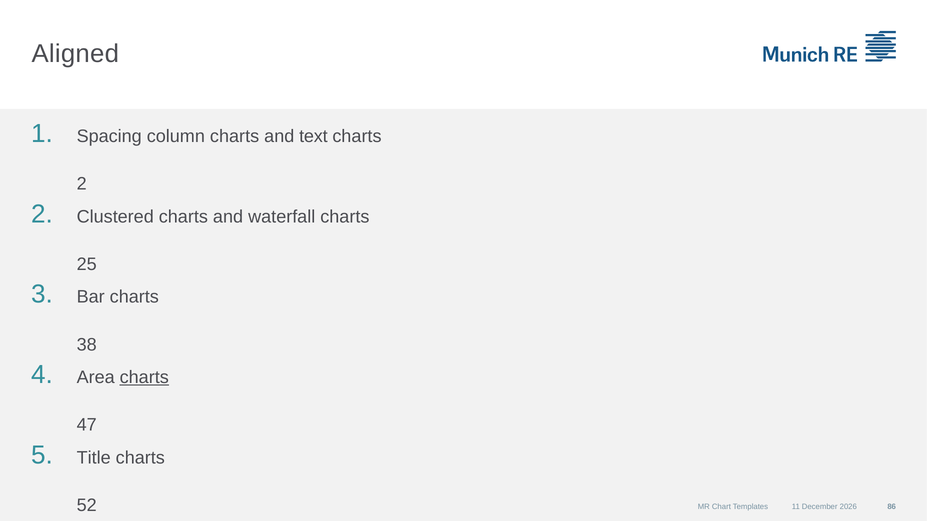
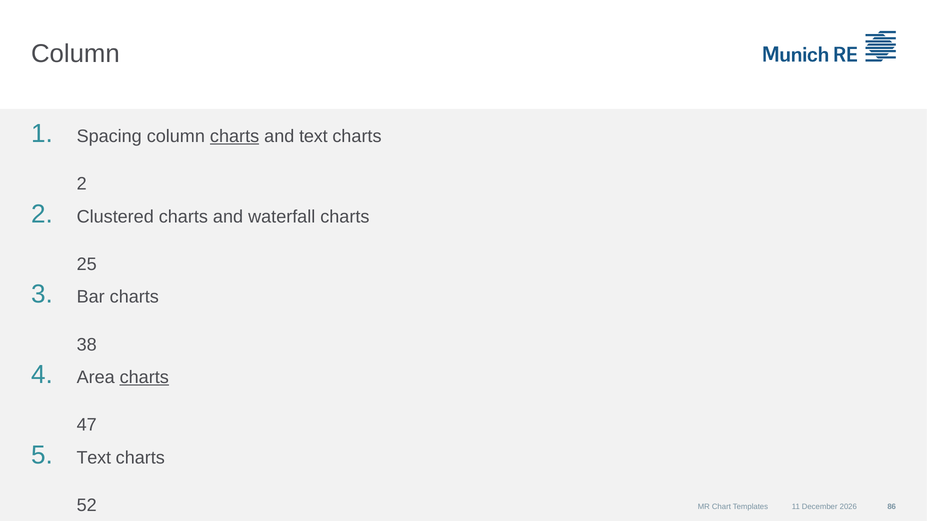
Aligned: Aligned -> Column (75, 54)
charts underline: none -> present (235, 136)
Title: Title -> Text (94, 458)
